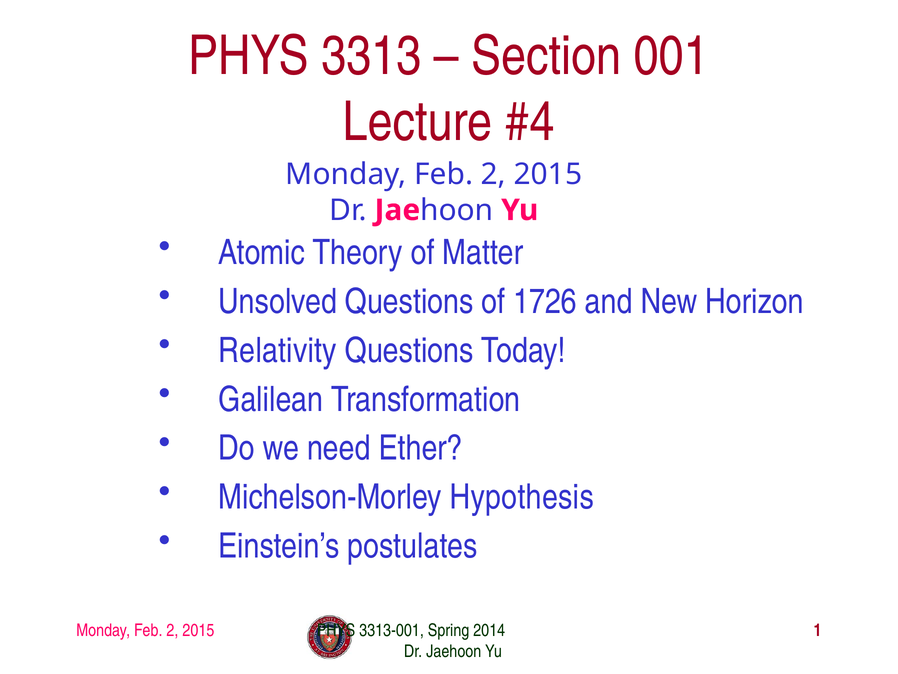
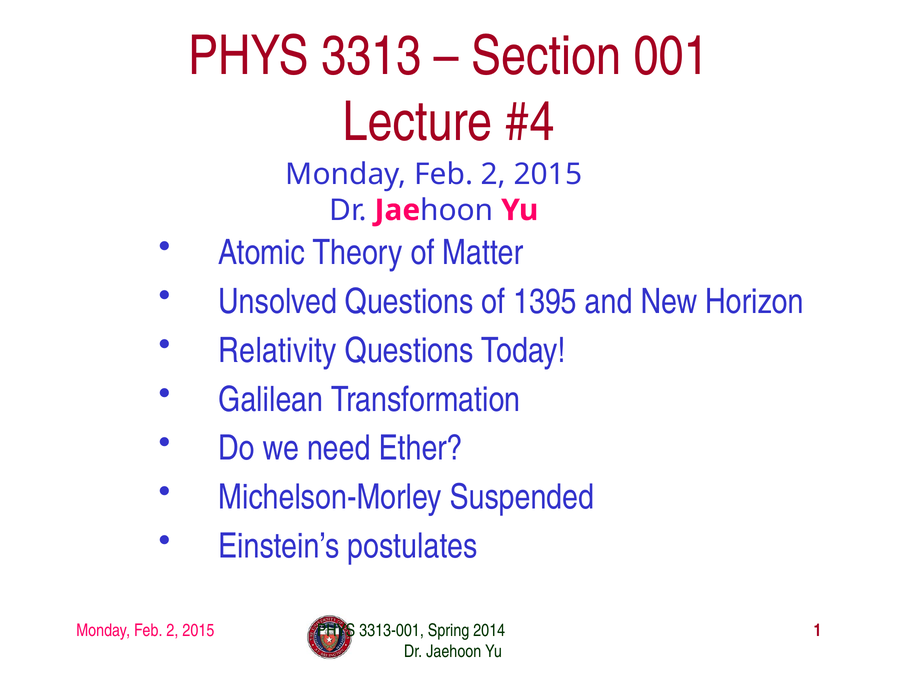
1726: 1726 -> 1395 (545, 301)
Hypothesis: Hypothesis -> Suspended (522, 497)
